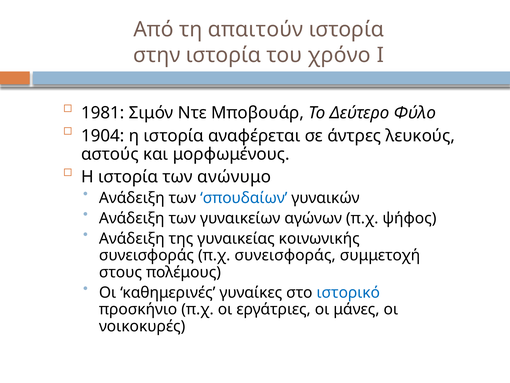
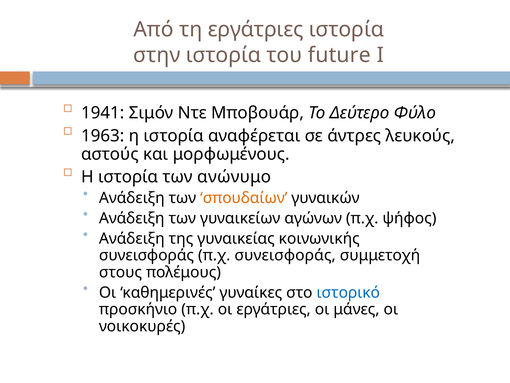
τη απαιτούν: απαιτούν -> εργάτριες (256, 29)
χρόνο: χρόνο -> future (339, 55)
1981: 1981 -> 1941 (103, 113)
1904: 1904 -> 1963 (103, 136)
σπουδαίων colour: blue -> orange (244, 198)
